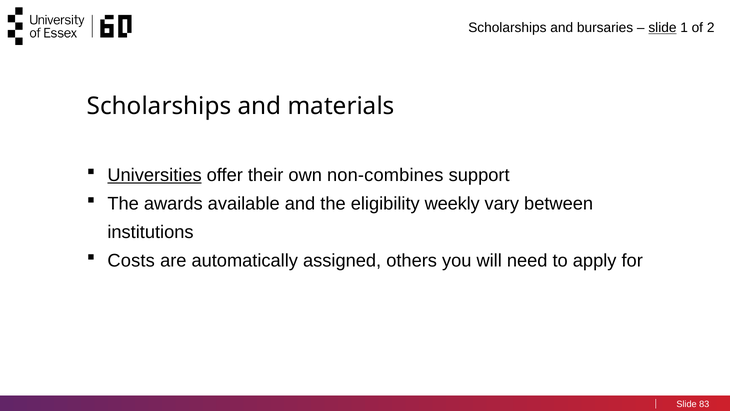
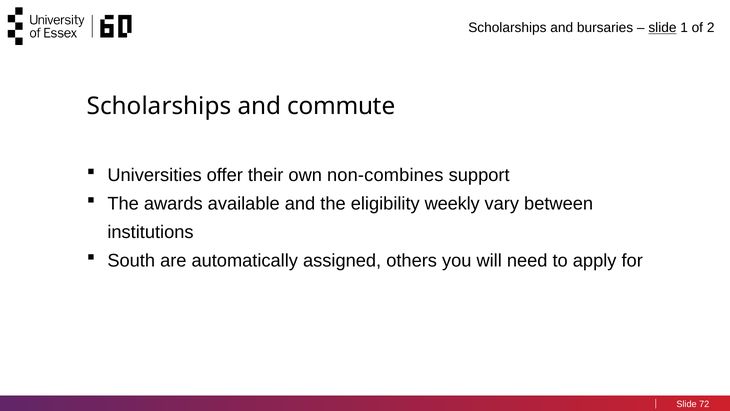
materials: materials -> commute (341, 106)
Universities underline: present -> none (155, 175)
Costs: Costs -> South (131, 260)
83: 83 -> 72 (704, 404)
